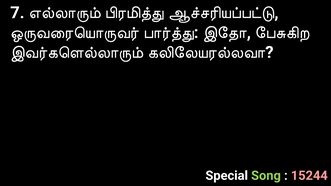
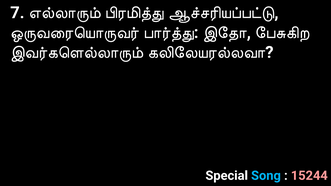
Song colour: light green -> light blue (266, 176)
